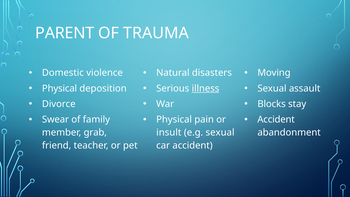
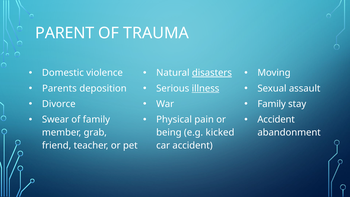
disasters underline: none -> present (212, 73)
Physical: Physical -> Parents (59, 88)
Blocks: Blocks -> Family (272, 104)
insult: insult -> being (169, 132)
e.g sexual: sexual -> kicked (220, 132)
